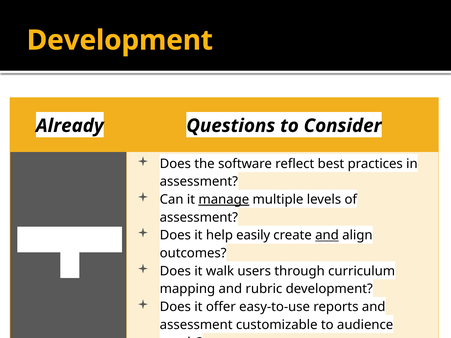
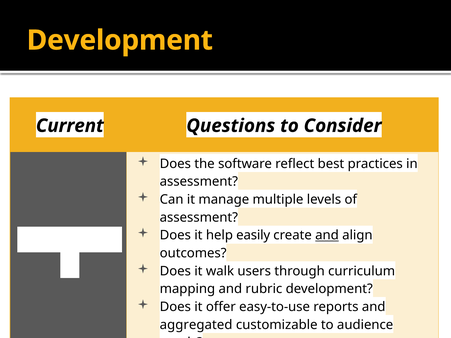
Already: Already -> Current (70, 126)
manage underline: present -> none (224, 200)
assessment: assessment -> aggregated (196, 325)
